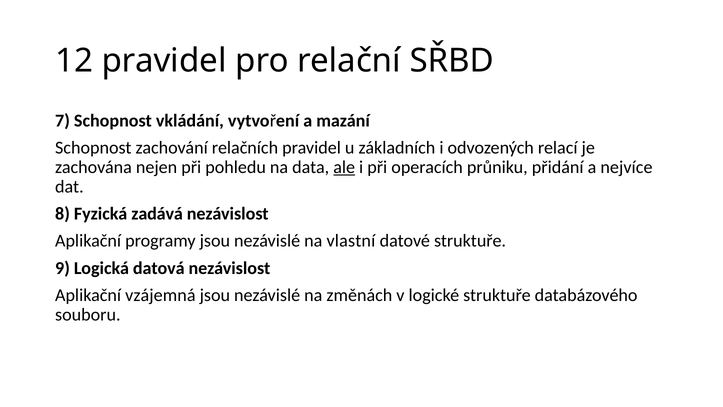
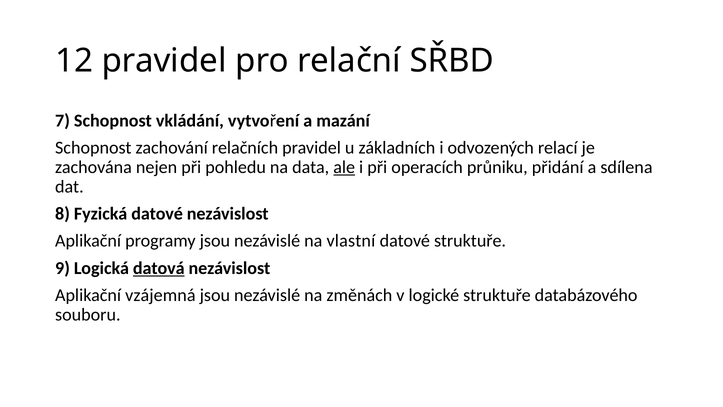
nejvíce: nejvíce -> sdílena (626, 167)
Fyzická zadává: zadává -> datové (157, 214)
datová underline: none -> present (159, 268)
